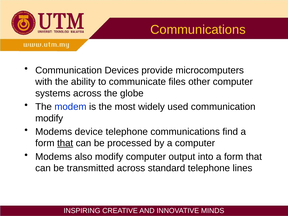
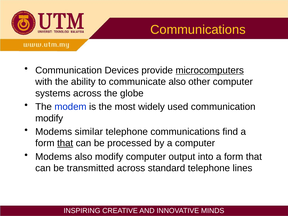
microcomputers underline: none -> present (210, 70)
communicate files: files -> also (177, 82)
device: device -> similar (89, 132)
